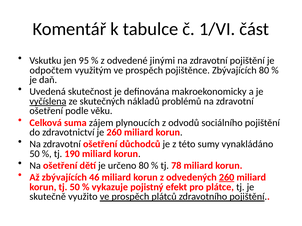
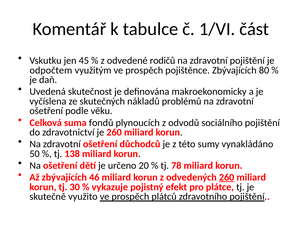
95: 95 -> 45 (84, 61)
jinými: jinými -> rodičů (163, 61)
vyčíslena underline: present -> none (48, 102)
zájem: zájem -> fondů (101, 123)
190: 190 -> 138 (72, 154)
určeno 80: 80 -> 20 (144, 166)
tj 50: 50 -> 30 (75, 187)
